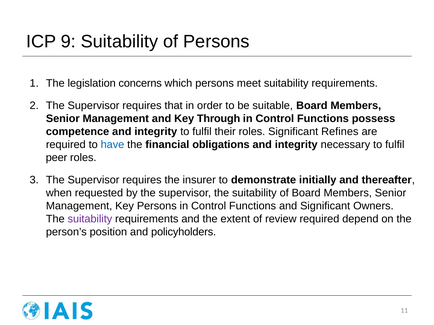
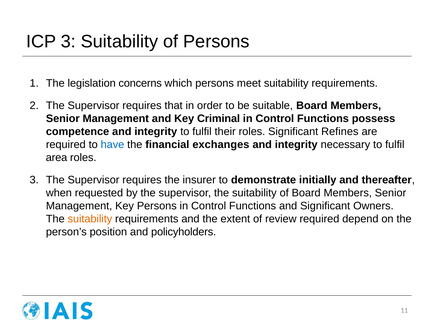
ICP 9: 9 -> 3 (68, 42)
Through: Through -> Criminal (219, 119)
obligations: obligations -> exchanges (221, 145)
peer: peer -> area (57, 158)
suitability colour: purple -> orange (90, 219)
